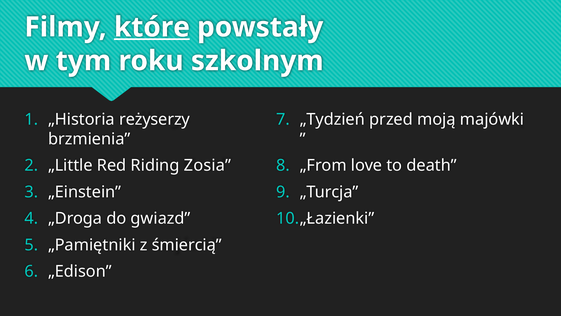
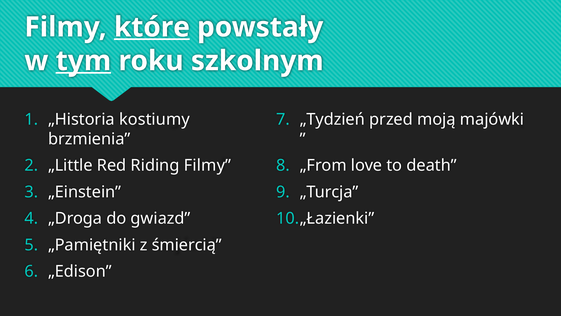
tym underline: none -> present (83, 61)
reżyserzy: reżyserzy -> kostiumy (154, 119)
Riding Zosia: Zosia -> Filmy (207, 165)
